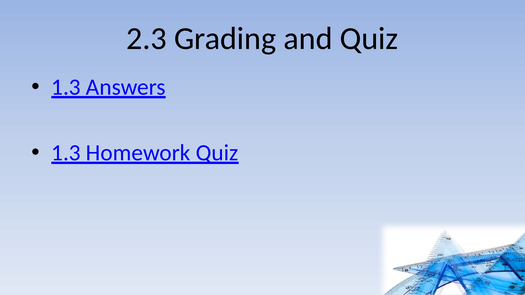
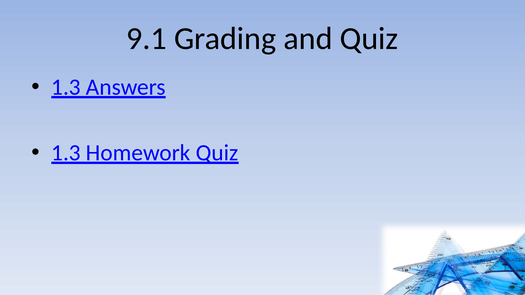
2.3: 2.3 -> 9.1 (147, 39)
